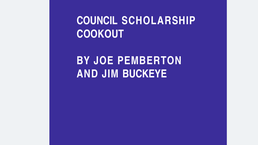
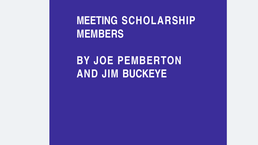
COUNCIL: COUNCIL -> MEETING (97, 21)
COOKOUT: COOKOUT -> MEMBERS (100, 34)
